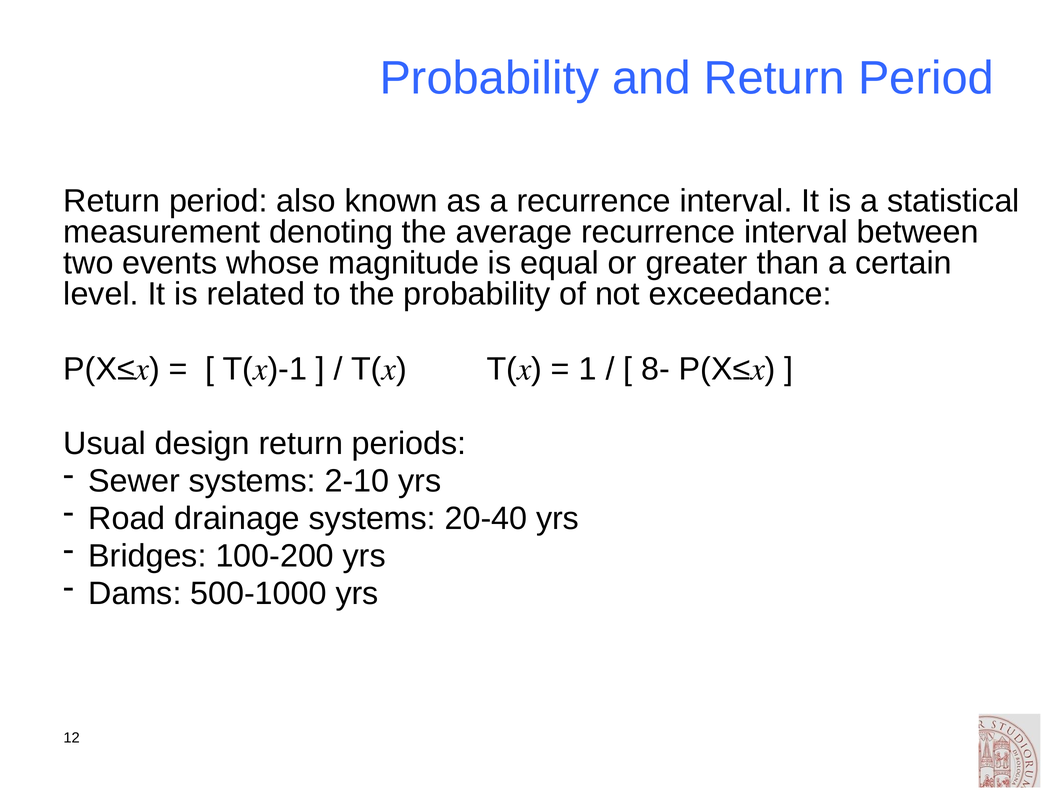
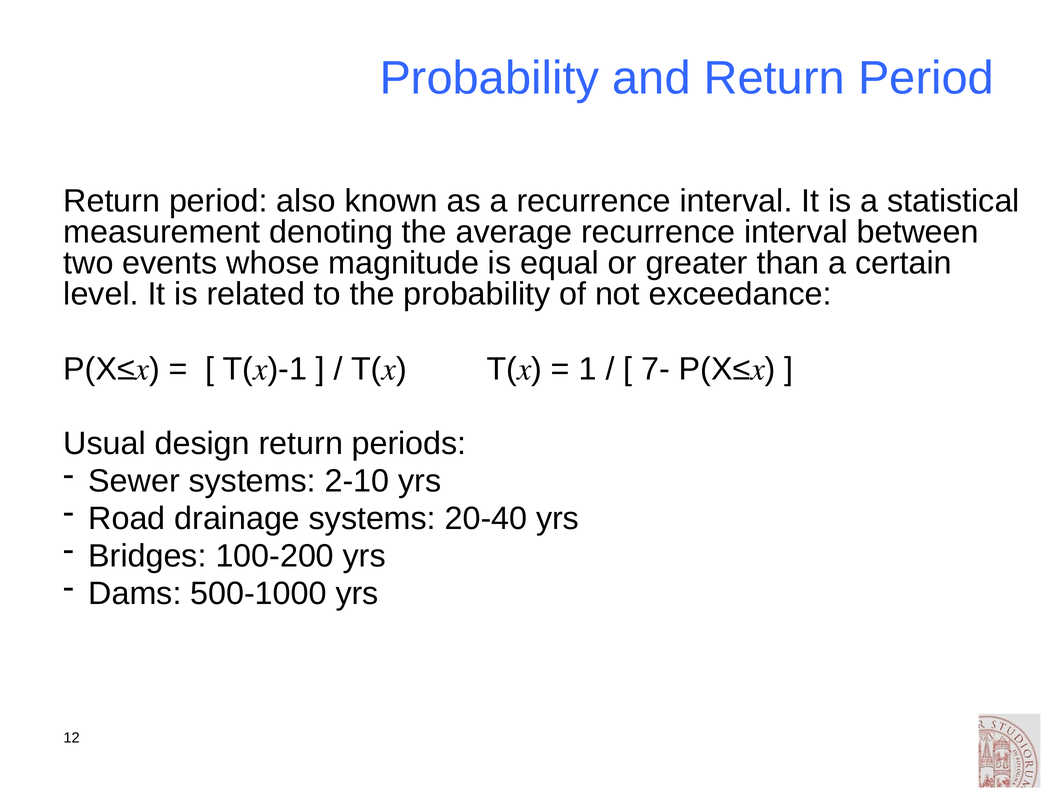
8-: 8- -> 7- (656, 369)
